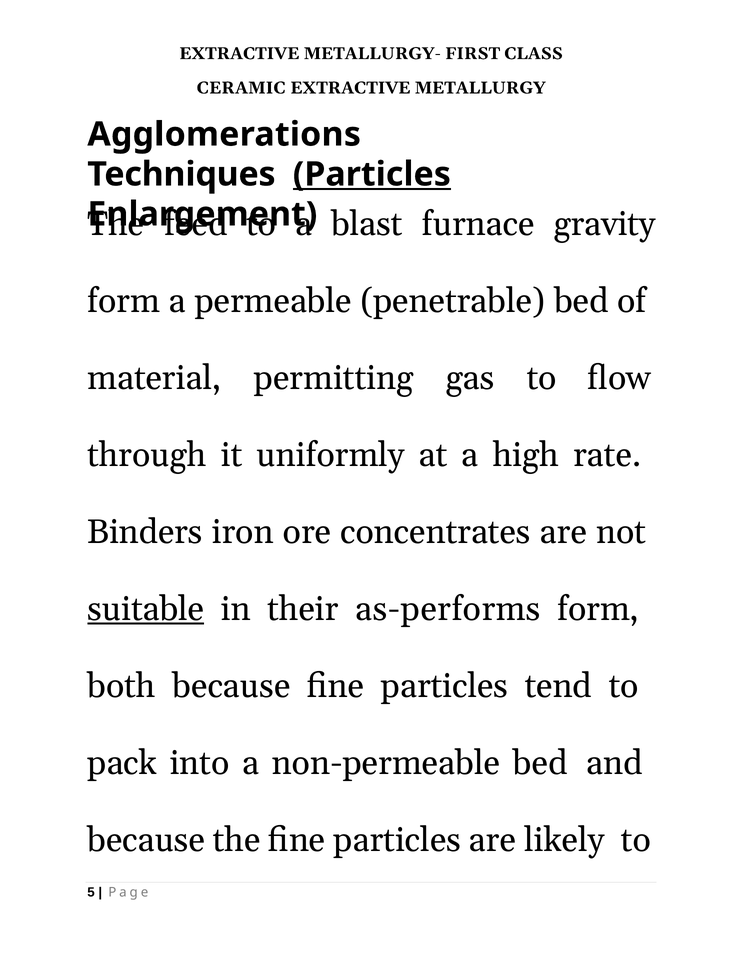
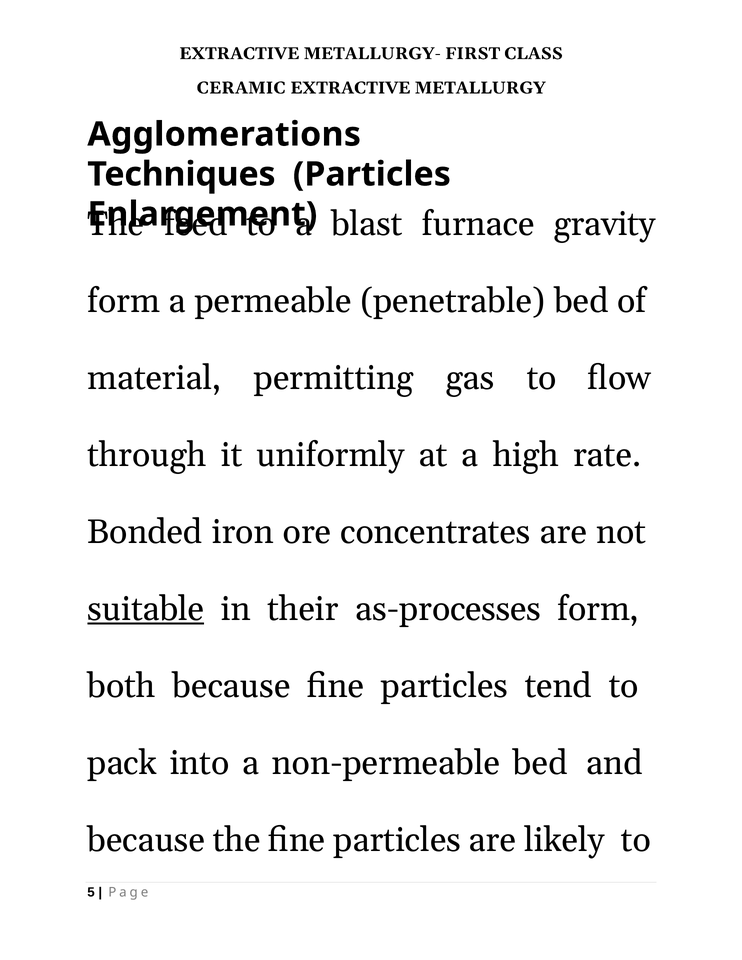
Particles underline: present -> none (372, 174)
Binders: Binders -> Bonded (145, 532)
as-performs: as-performs -> as-processes (448, 609)
